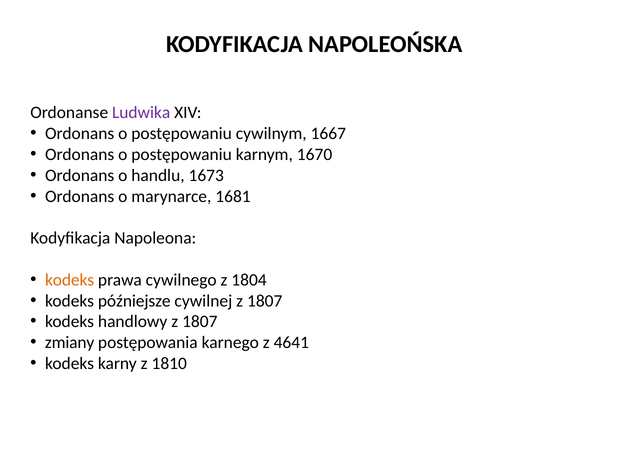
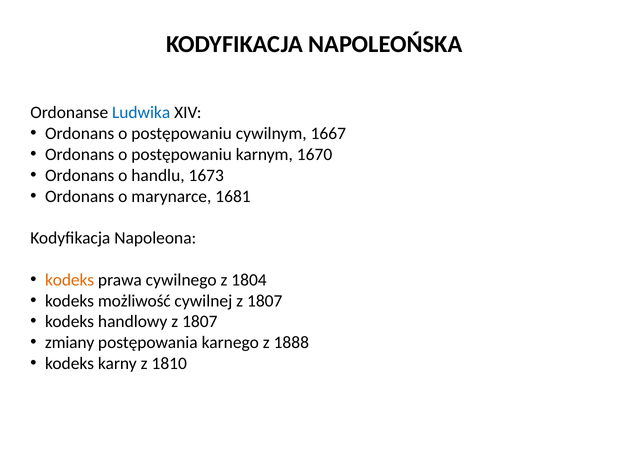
Ludwika colour: purple -> blue (141, 113)
późniejsze: późniejsze -> możliwość (134, 301)
4641: 4641 -> 1888 (291, 343)
